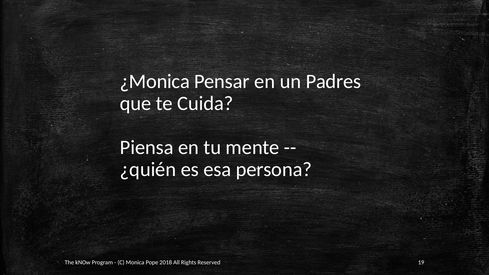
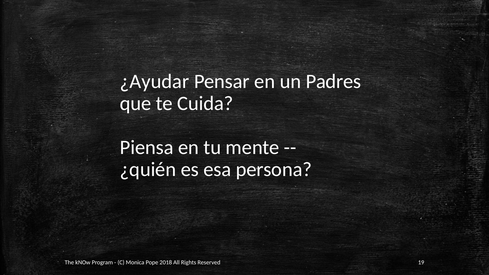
¿Monica: ¿Monica -> ¿Ayudar (155, 82)
